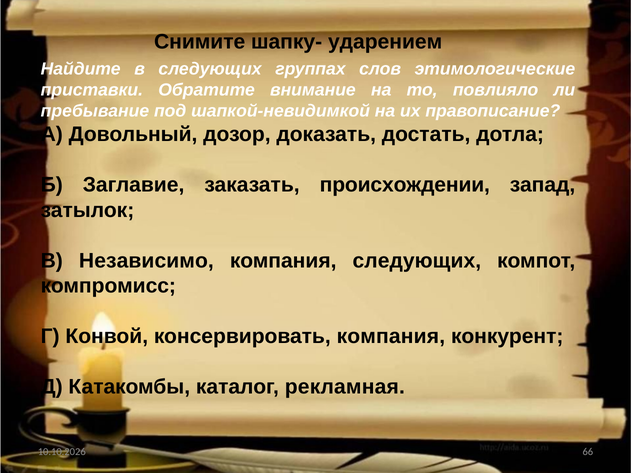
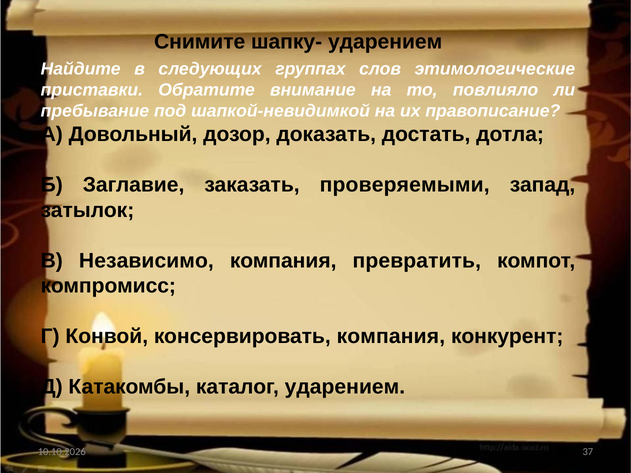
происхождении: происхождении -> проверяемыми (405, 185)
компания следующих: следующих -> превратить (417, 261)
каталог рекламная: рекламная -> ударением (345, 387)
66: 66 -> 37 (588, 452)
